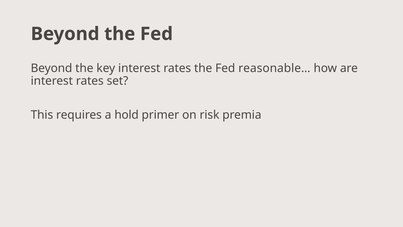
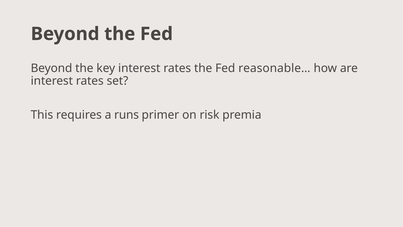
hold: hold -> runs (127, 115)
